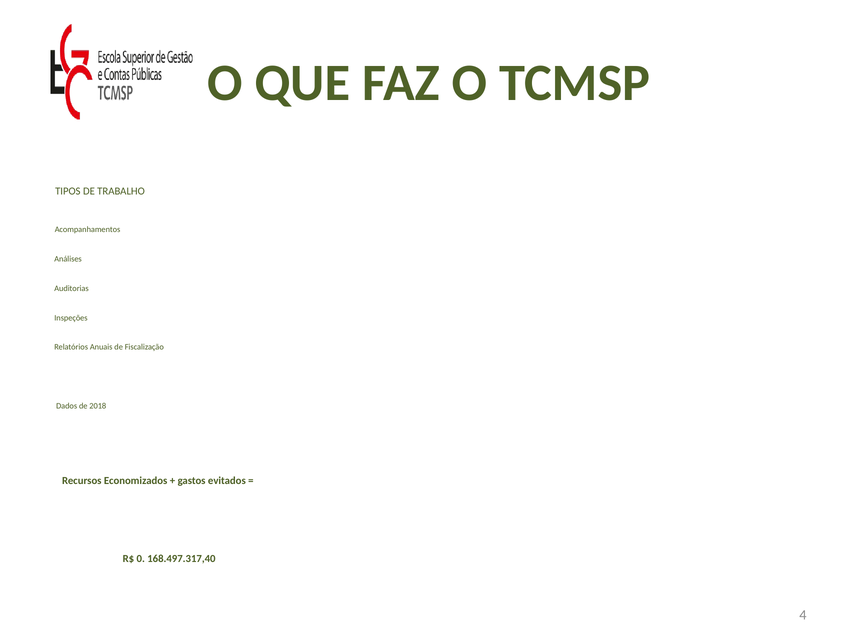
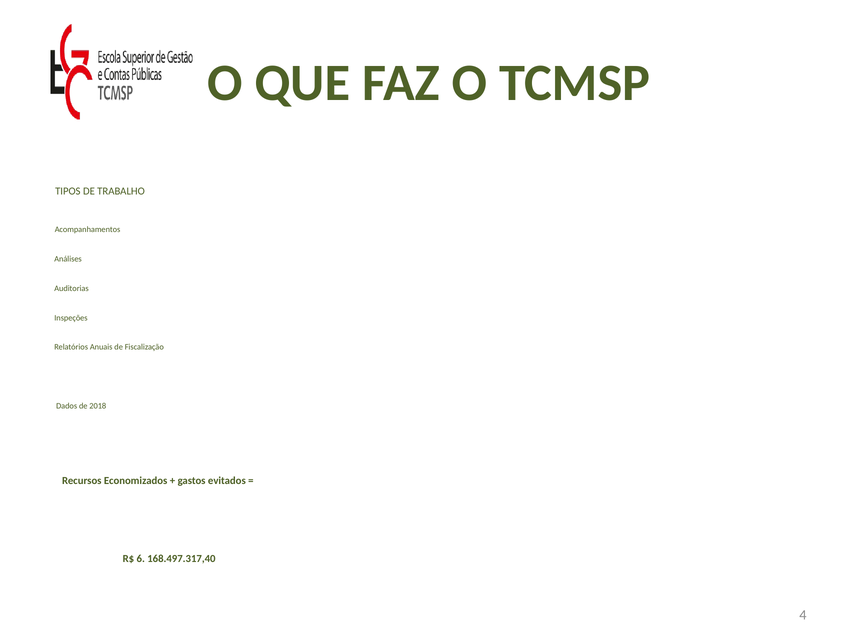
0: 0 -> 6 (141, 558)
